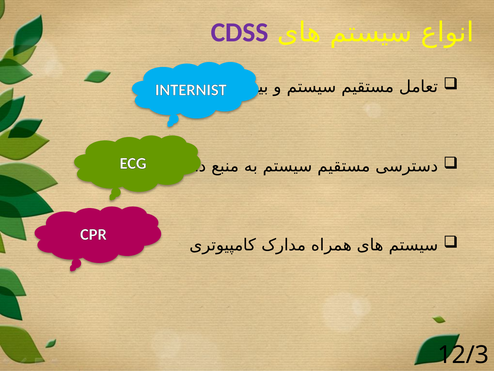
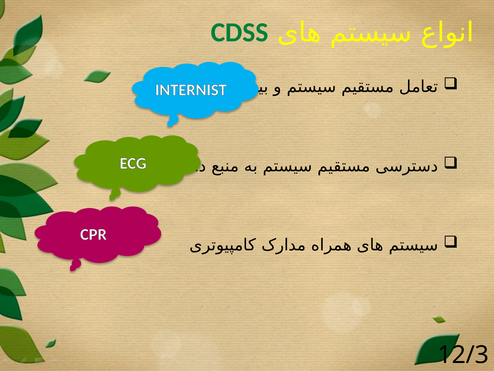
CDSS colour: purple -> green (240, 32)
